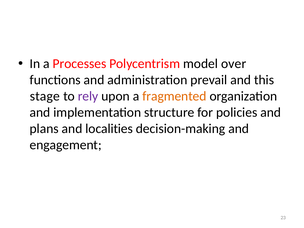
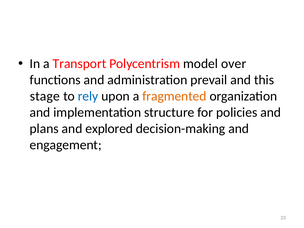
Processes: Processes -> Transport (80, 64)
rely colour: purple -> blue (88, 96)
localities: localities -> explored (109, 129)
